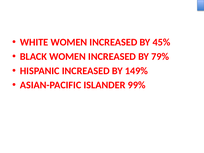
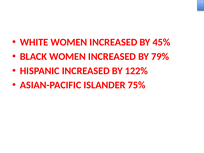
149%: 149% -> 122% (136, 71)
99%: 99% -> 75% (137, 85)
